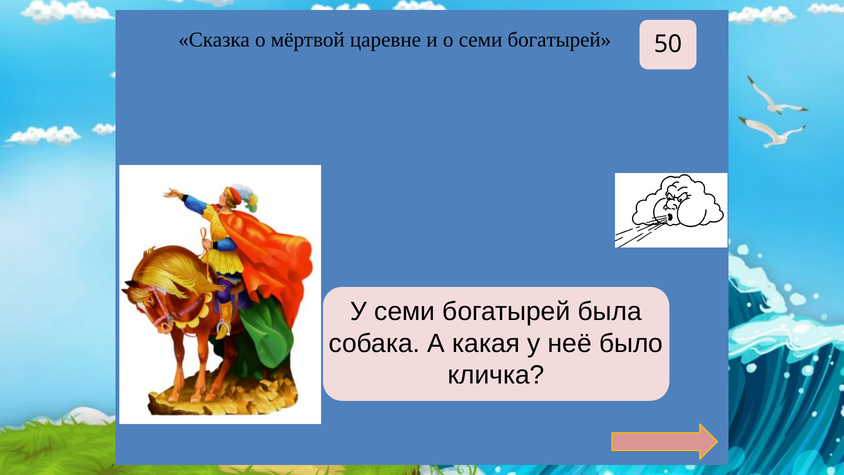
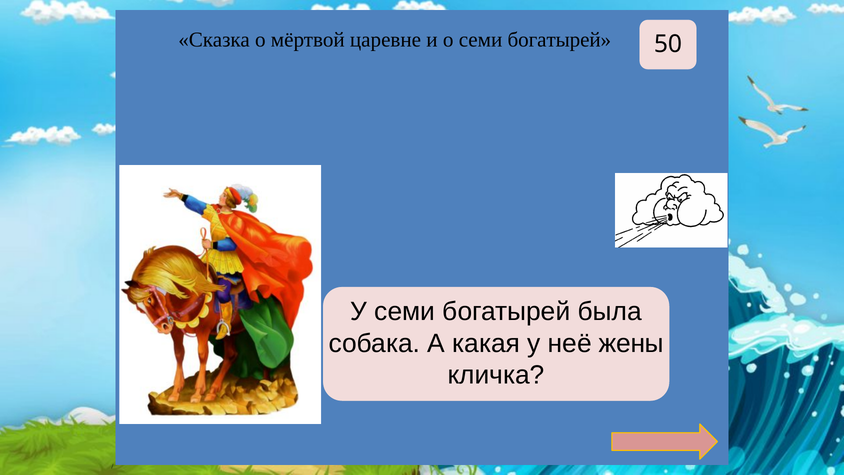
было: было -> жены (631, 343)
